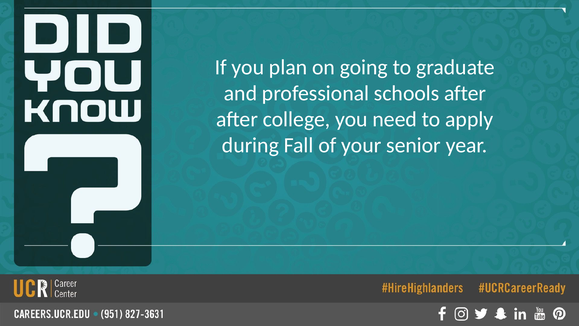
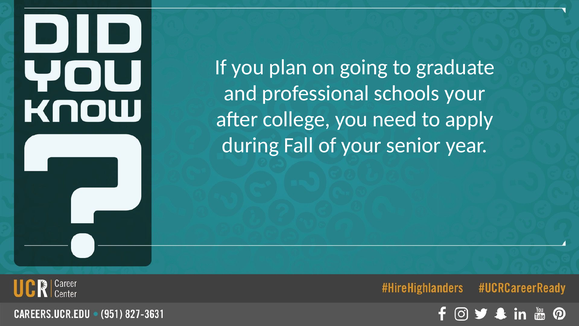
schools after: after -> your (465, 93)
